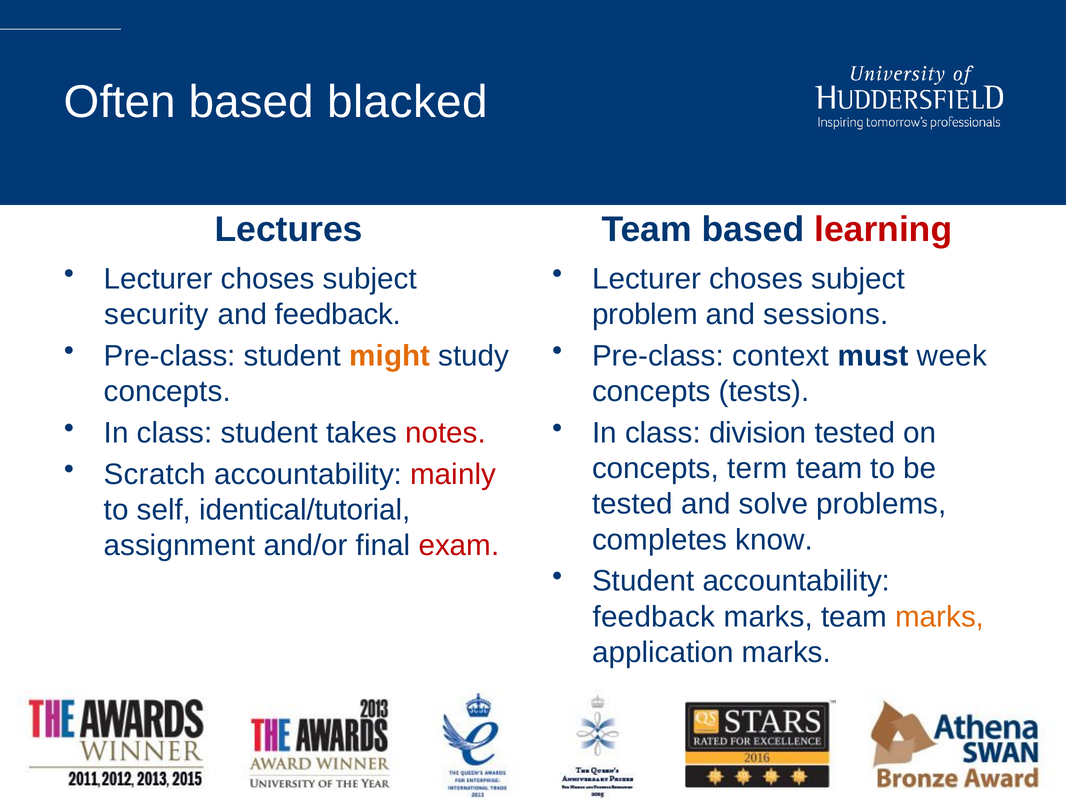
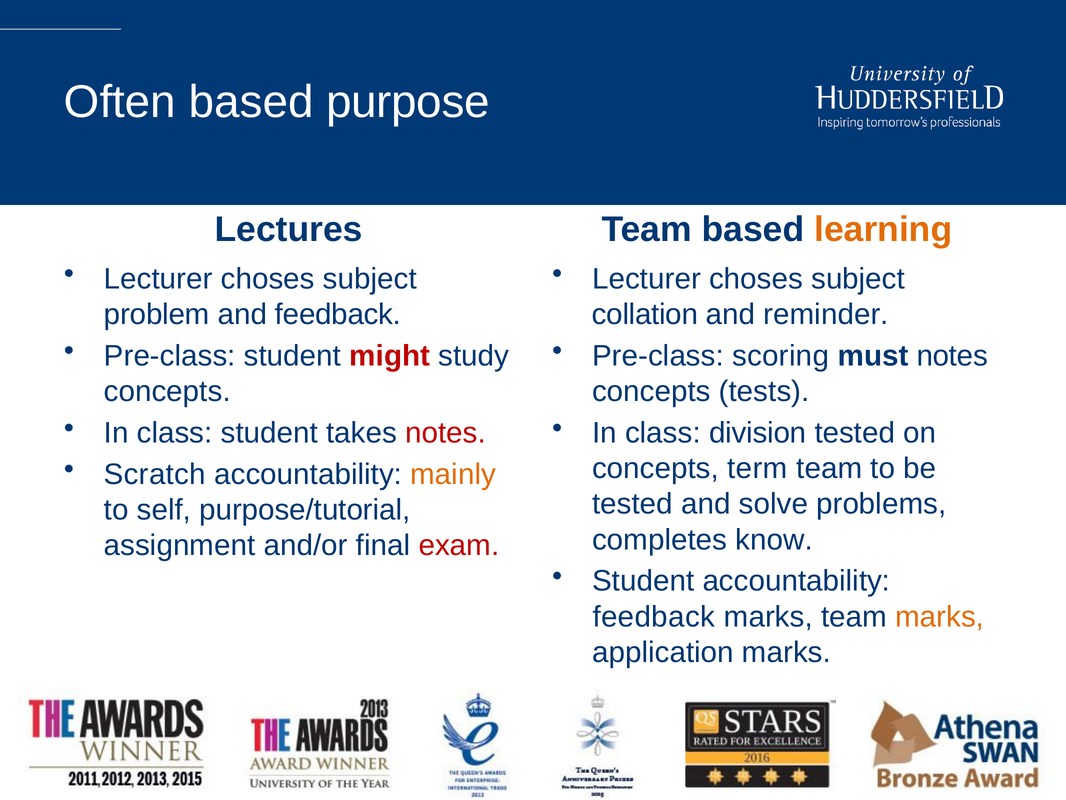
blacked: blacked -> purpose (408, 102)
learning colour: red -> orange (883, 229)
security: security -> problem (157, 314)
problem: problem -> collation (645, 314)
sessions: sessions -> reminder (826, 314)
might colour: orange -> red (390, 356)
context: context -> scoring (781, 356)
must week: week -> notes (952, 356)
mainly colour: red -> orange (453, 474)
identical/tutorial: identical/tutorial -> purpose/tutorial (305, 510)
